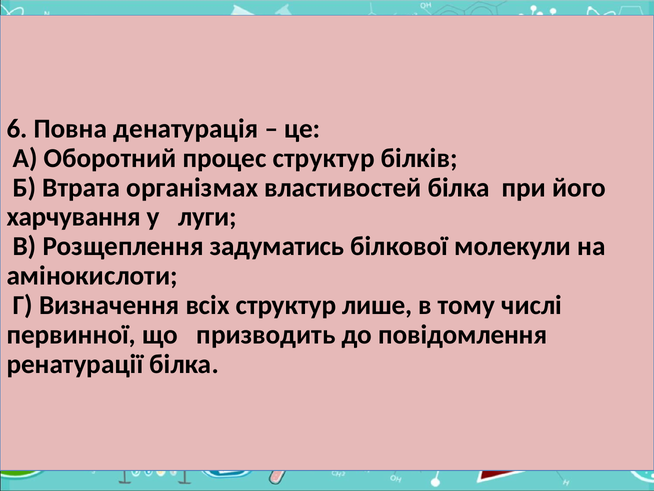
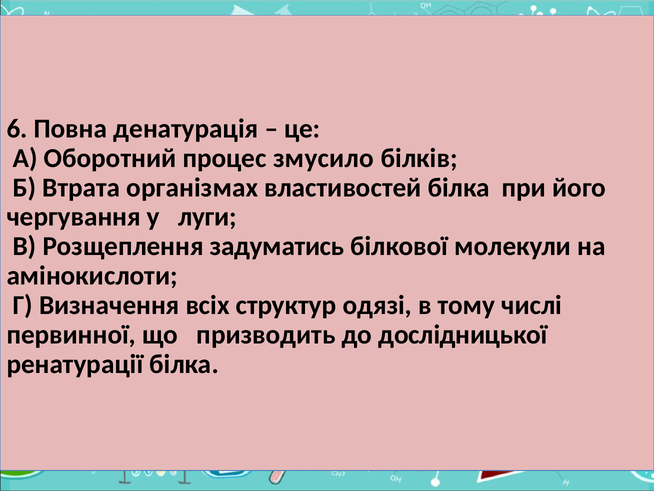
процес структур: структур -> змусило (324, 158)
харчування: харчування -> чергування (74, 217)
лише: лише -> одязі (377, 305)
повідомлення: повідомлення -> дослідницької (463, 334)
